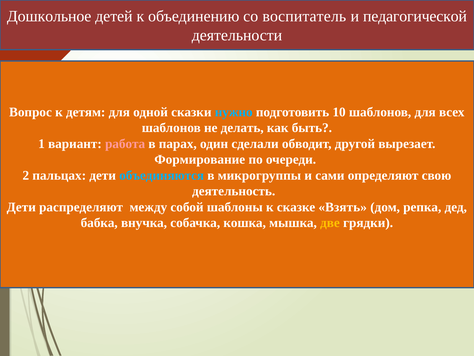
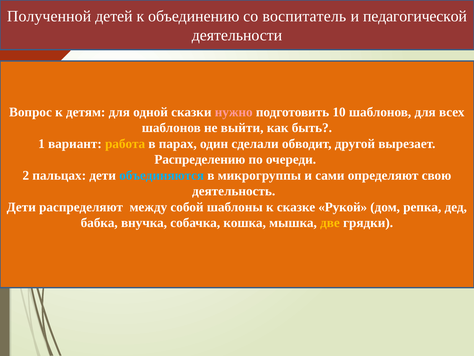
Дошкольное: Дошкольное -> Полученной (49, 16)
нужно colour: light blue -> pink (234, 112)
делать: делать -> выйти (242, 128)
работа colour: pink -> yellow (125, 143)
Формирование: Формирование -> Распределению (200, 159)
Взять: Взять -> Рукой (343, 207)
